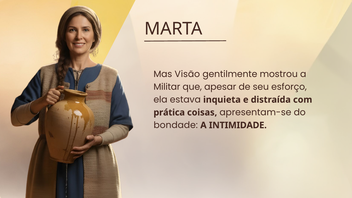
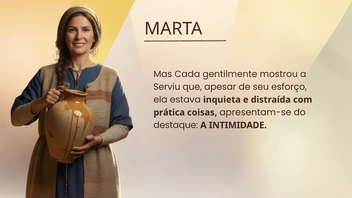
Visão: Visão -> Cada (187, 74)
Militar: Militar -> Serviu (167, 87)
bondade: bondade -> destaque (176, 125)
